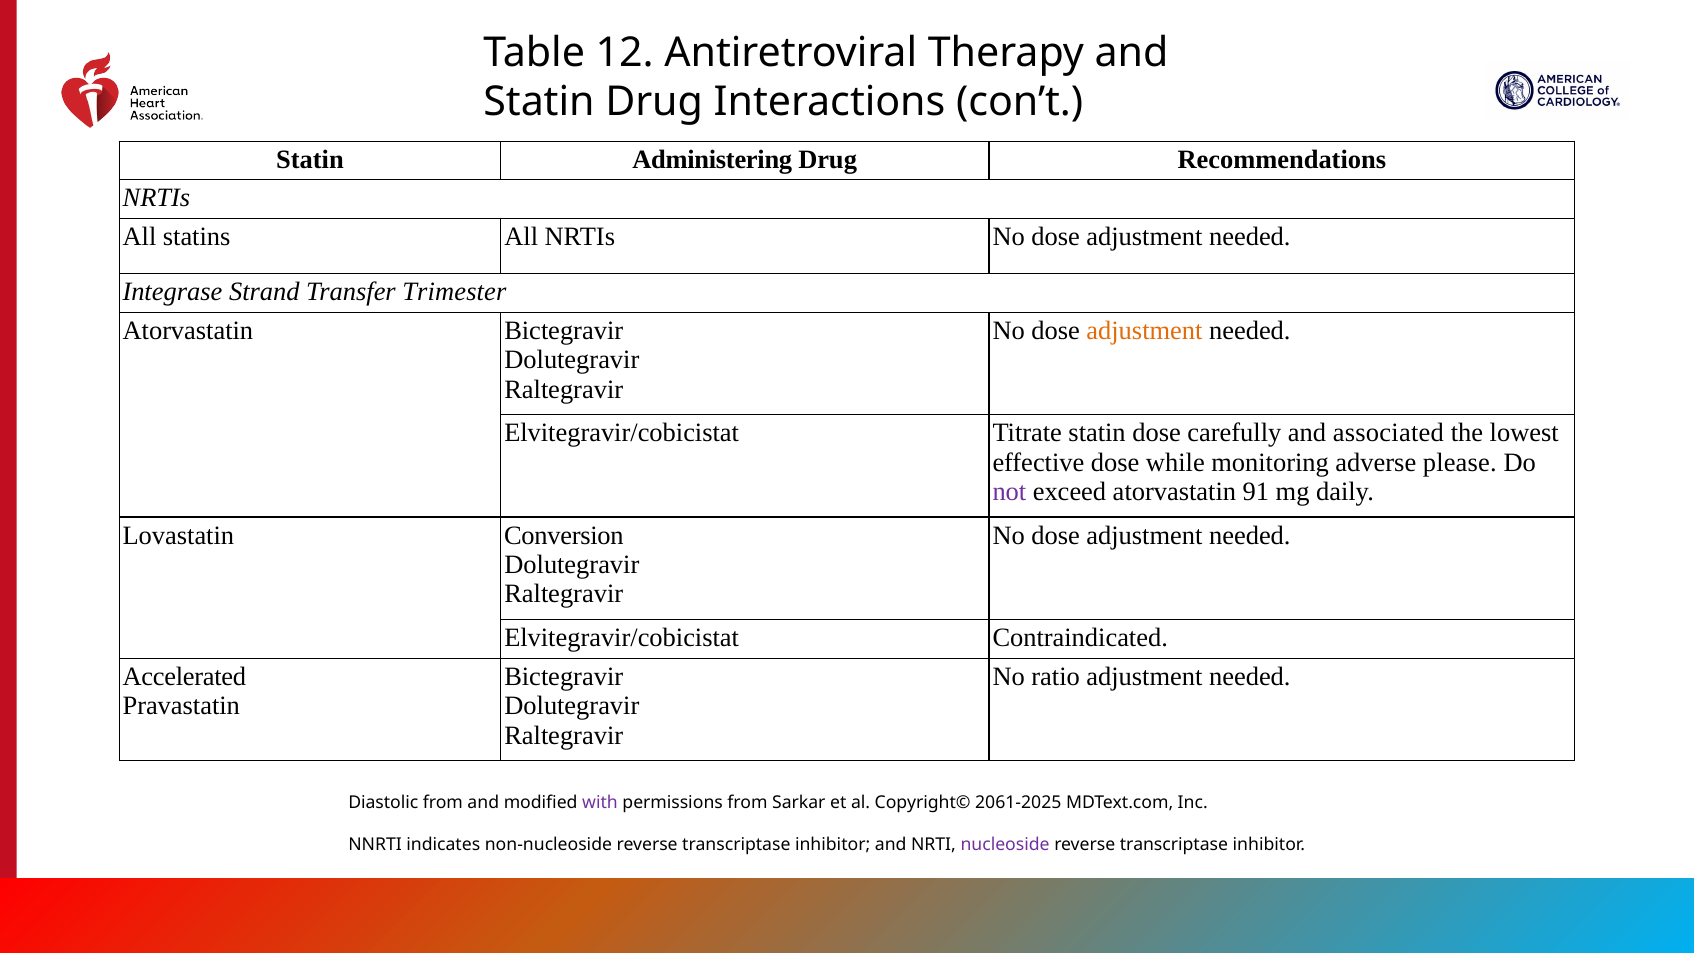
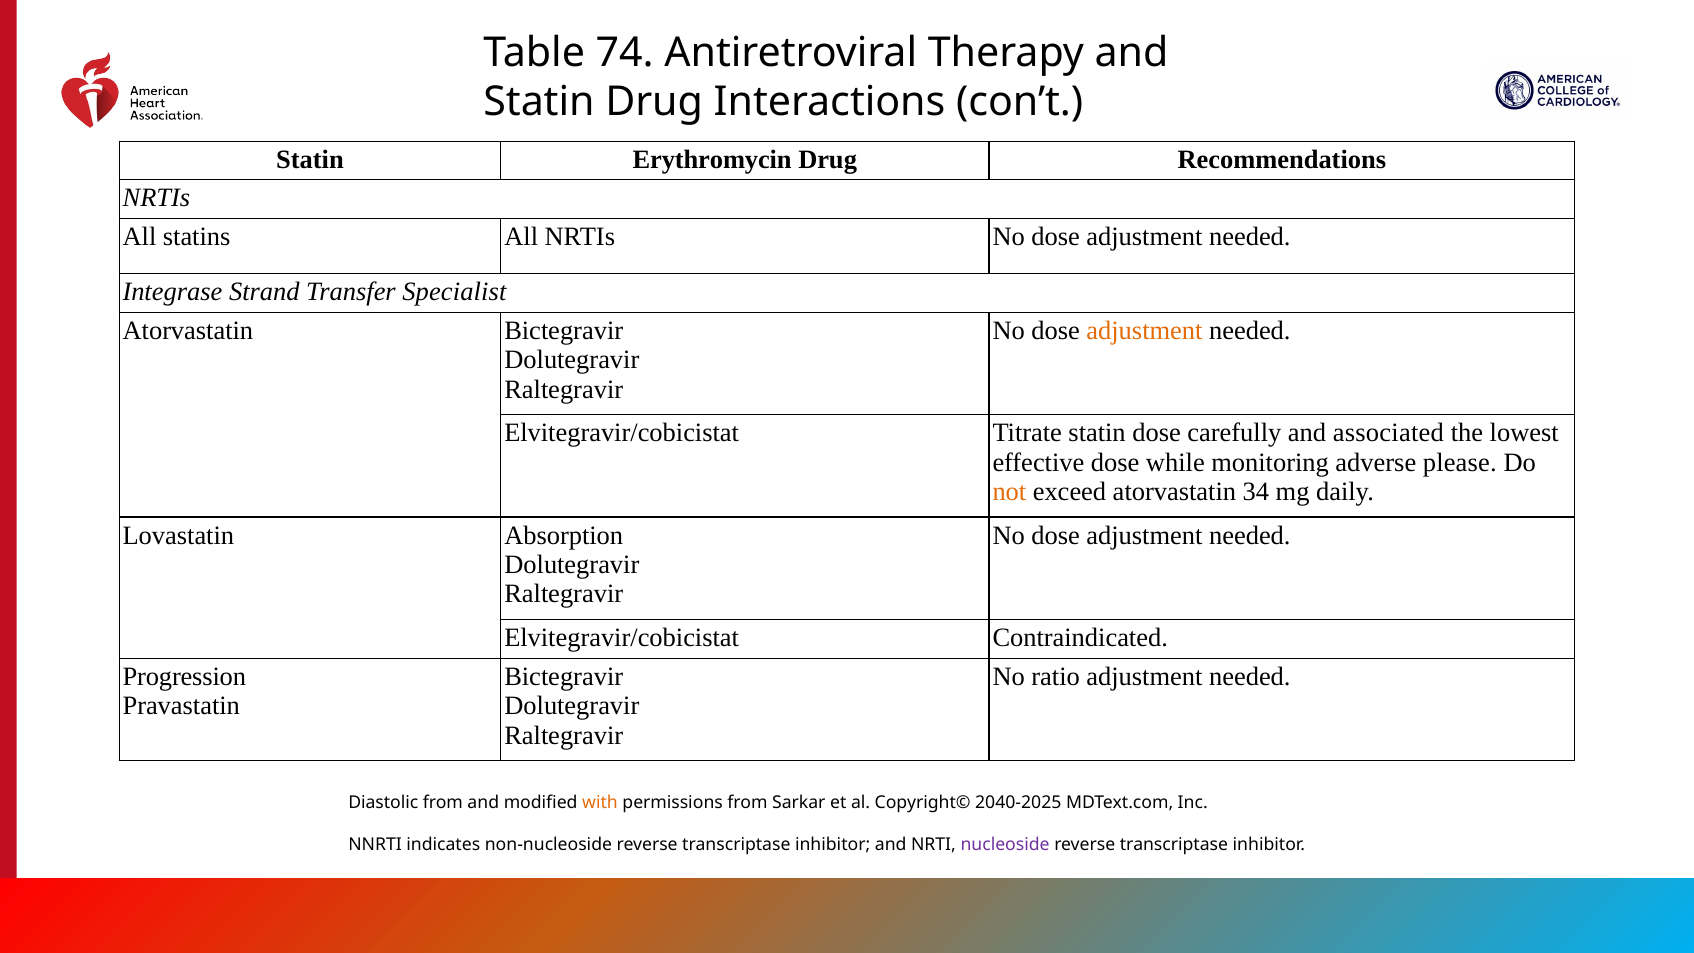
12: 12 -> 74 (625, 53)
Administering: Administering -> Erythromycin (712, 159)
Trimester: Trimester -> Specialist (454, 292)
not colour: purple -> orange (1009, 492)
91: 91 -> 34 (1256, 492)
Conversion: Conversion -> Absorption (564, 535)
Accelerated: Accelerated -> Progression (184, 677)
with colour: purple -> orange (600, 802)
2061-2025: 2061-2025 -> 2040-2025 (1018, 802)
